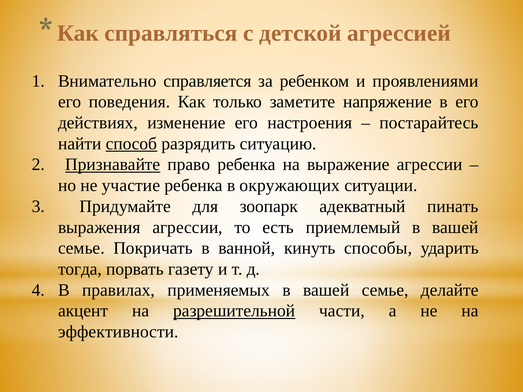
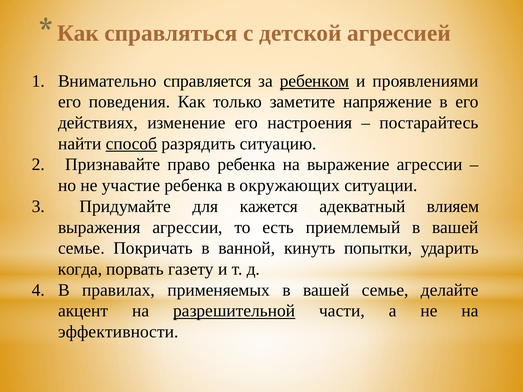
ребенком underline: none -> present (315, 81)
Признавайте underline: present -> none (113, 165)
зоопарк: зоопарк -> кажется (269, 206)
пинать: пинать -> влияем (453, 206)
способы: способы -> попытки (378, 248)
тогда: тогда -> когда (80, 269)
